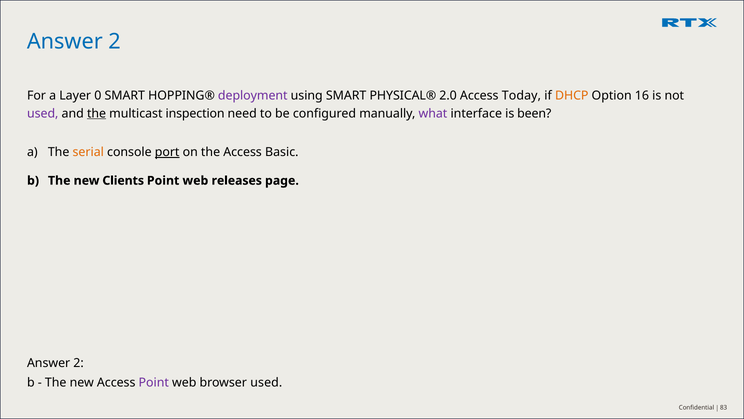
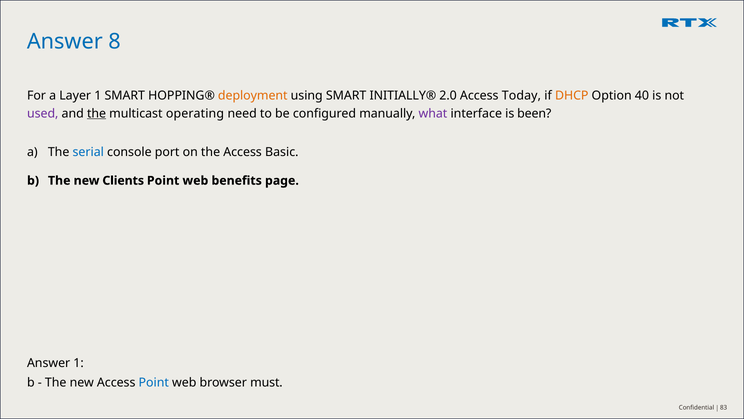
2: 2 -> 8 (114, 42)
Layer 0: 0 -> 1 (98, 96)
deployment colour: purple -> orange (253, 96)
PHYSICAL®: PHYSICAL® -> INITIALLY® (403, 96)
16: 16 -> 40 (642, 96)
inspection: inspection -> operating (195, 113)
serial colour: orange -> blue (88, 152)
port underline: present -> none (167, 152)
releases: releases -> benefits (237, 180)
2: 2 -> 1 (79, 363)
Point colour: purple -> blue (154, 382)
browser used: used -> must (266, 382)
